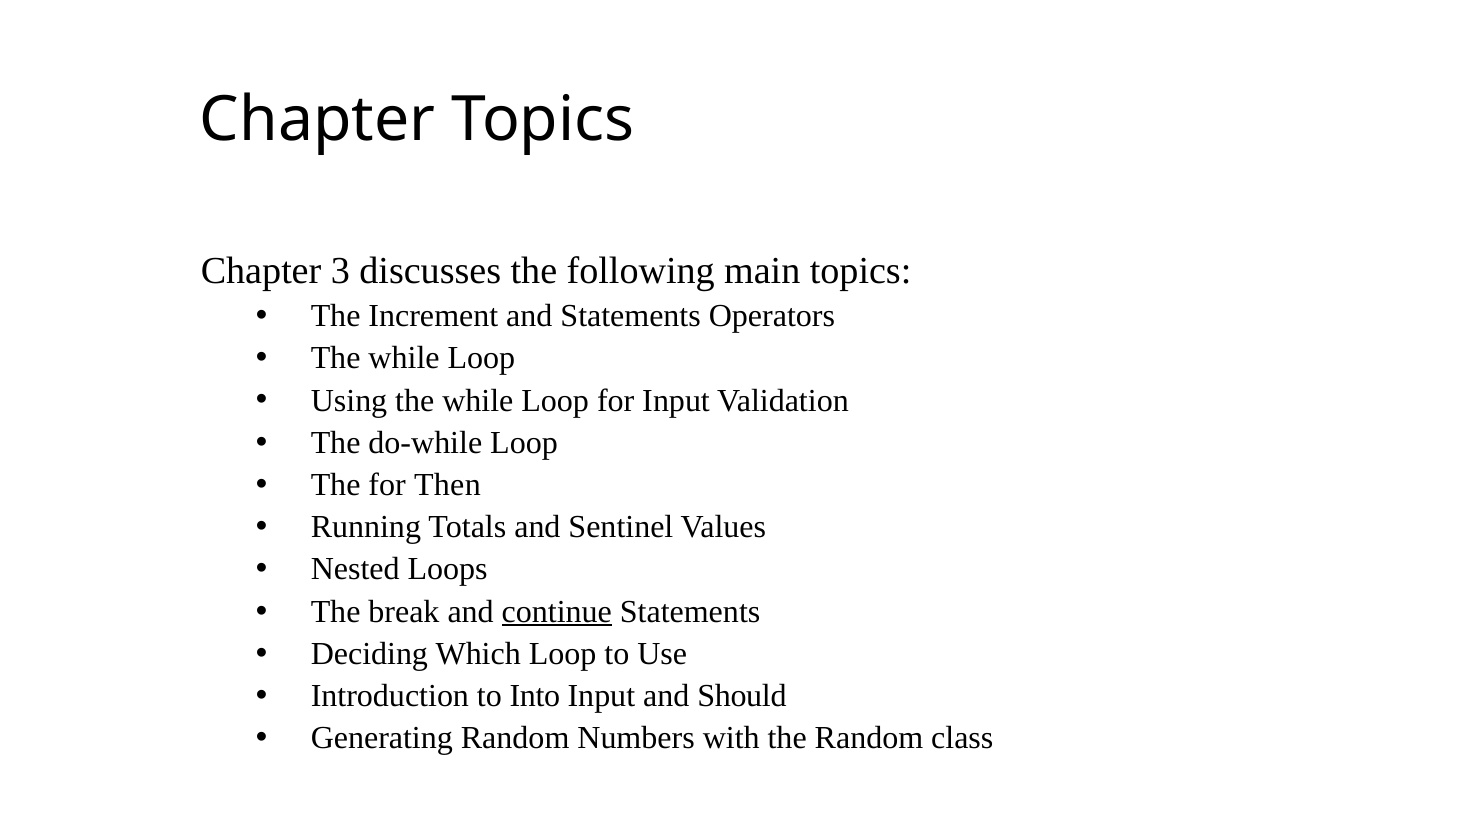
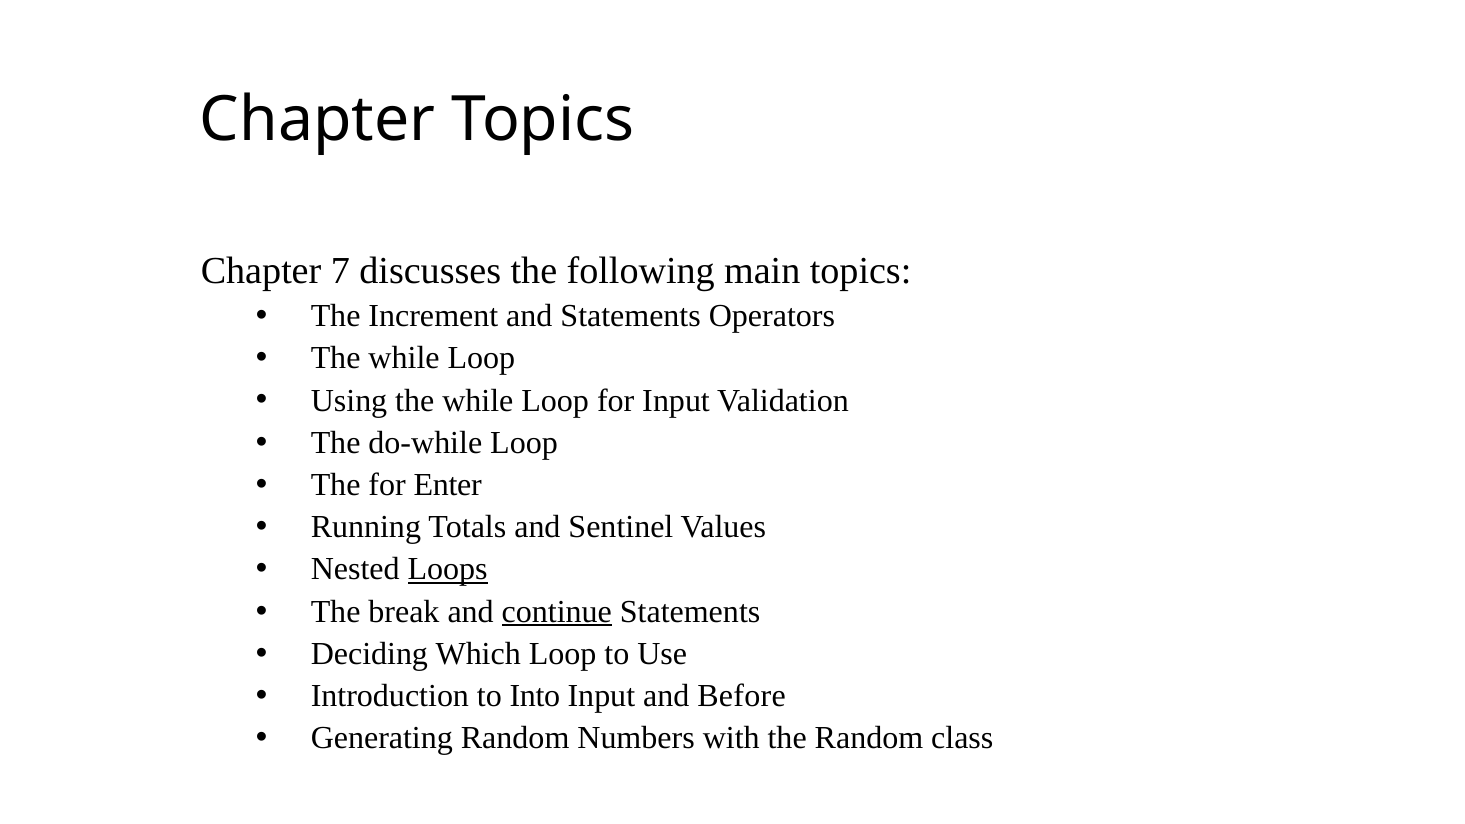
3: 3 -> 7 (340, 271)
Then: Then -> Enter (448, 485)
Loops underline: none -> present (448, 569)
Should: Should -> Before (742, 696)
